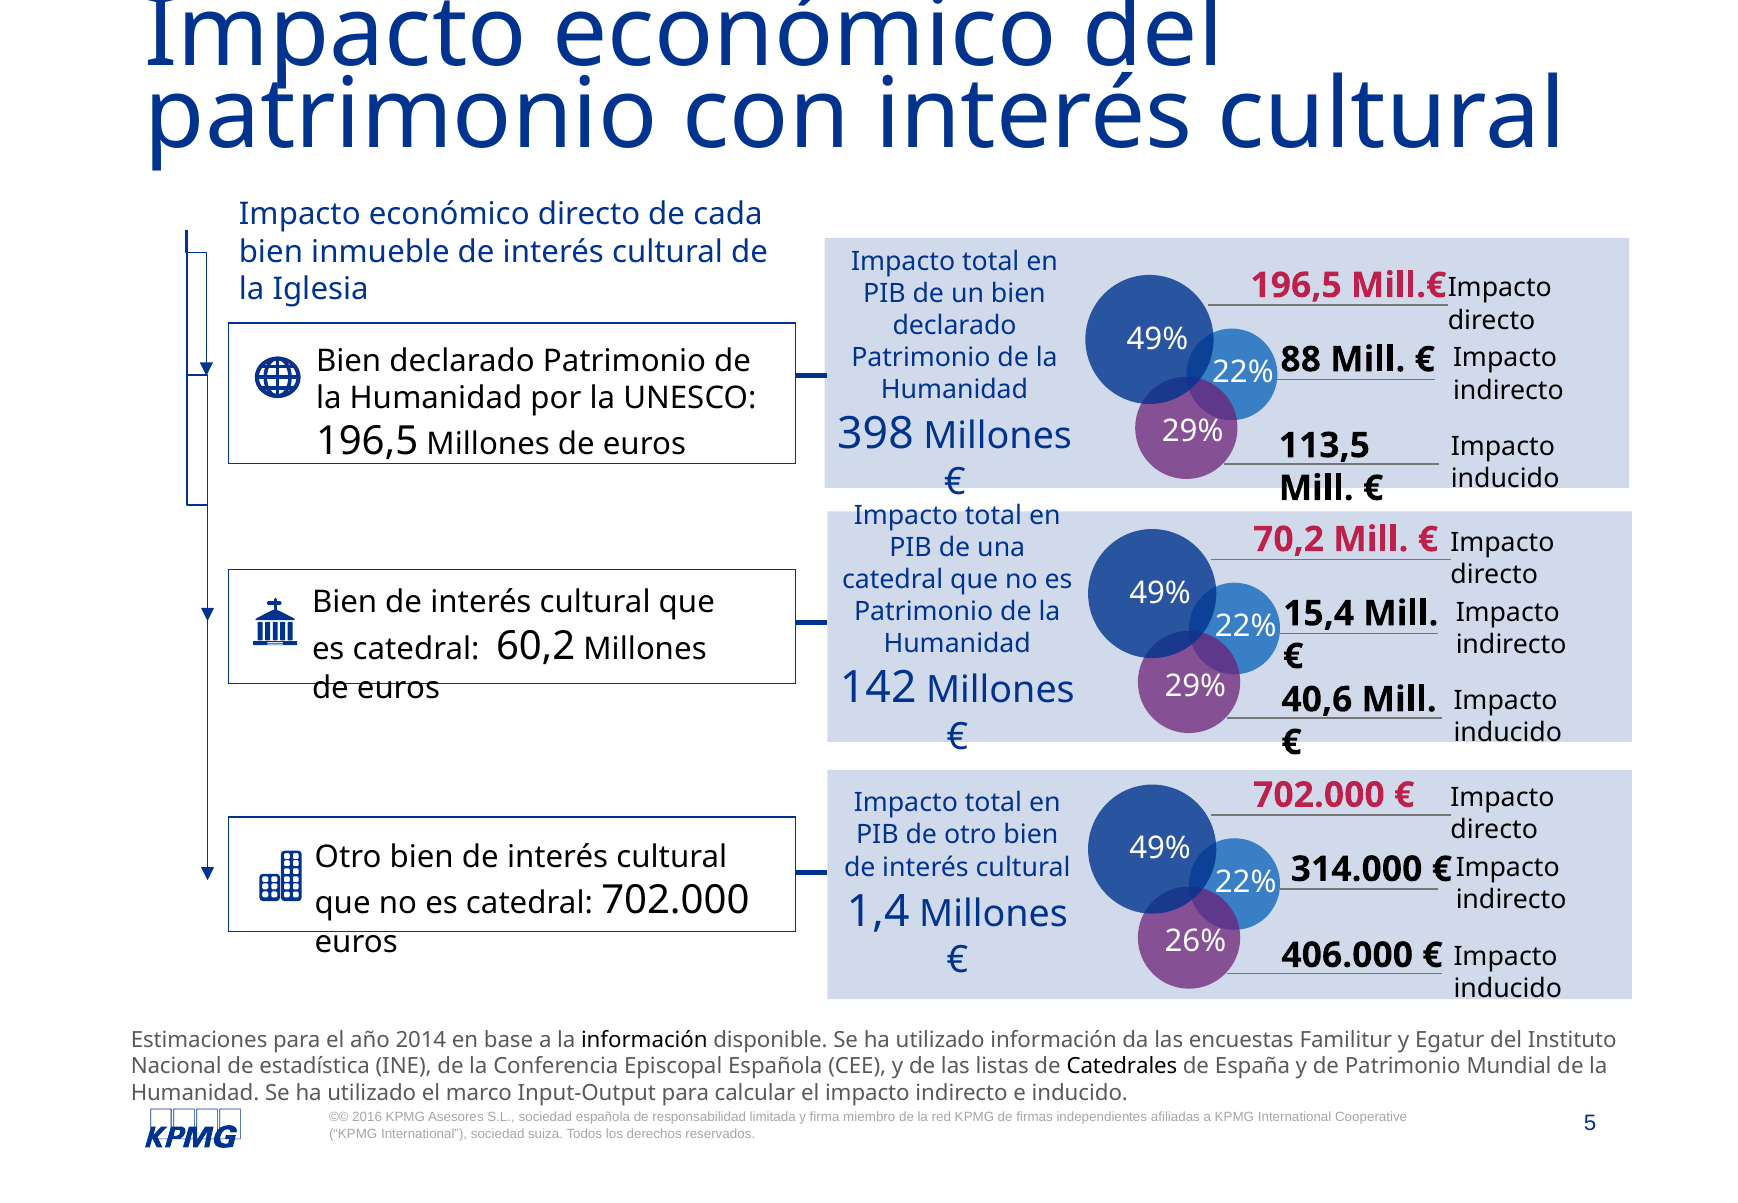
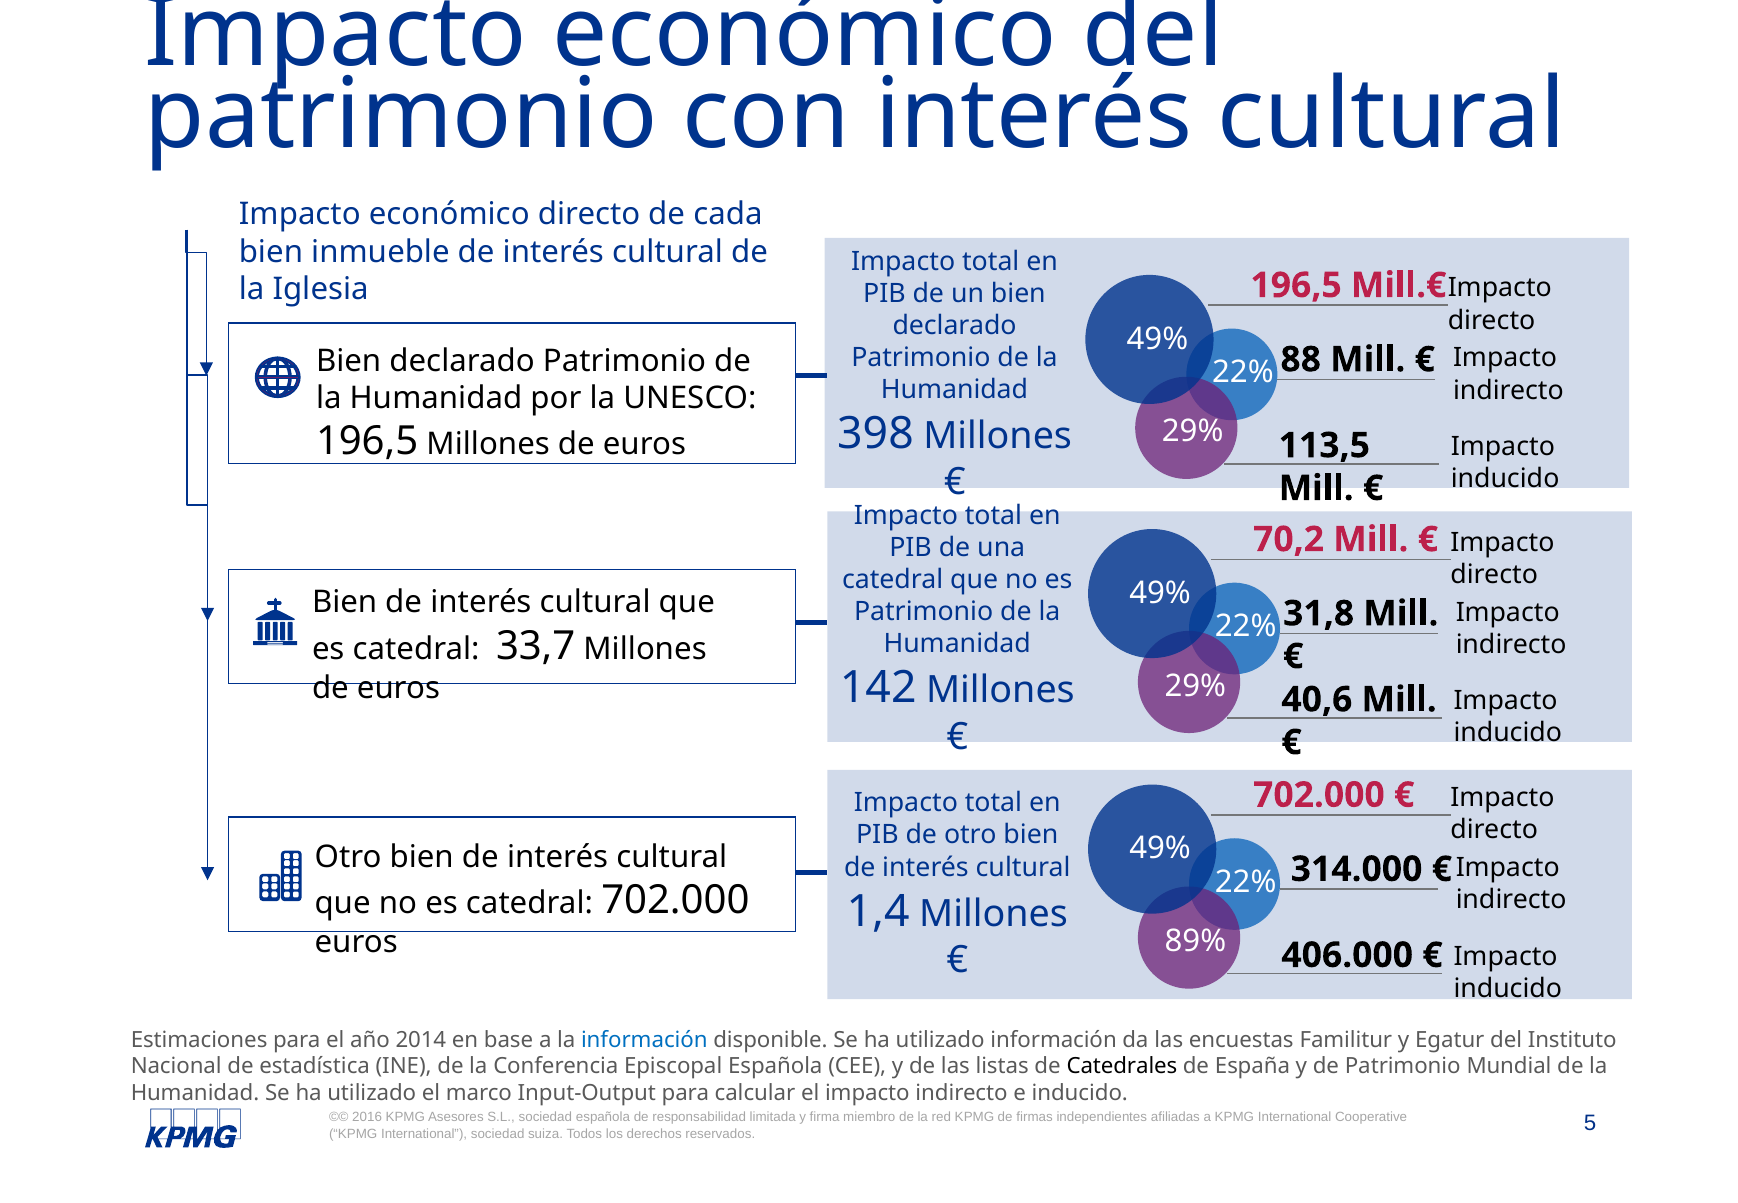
15,4: 15,4 -> 31,8 (1319, 614)
60,2: 60,2 -> 33,7 (536, 646)
26%: 26% -> 89% (1195, 941)
información colour: black -> blue (644, 1040)
